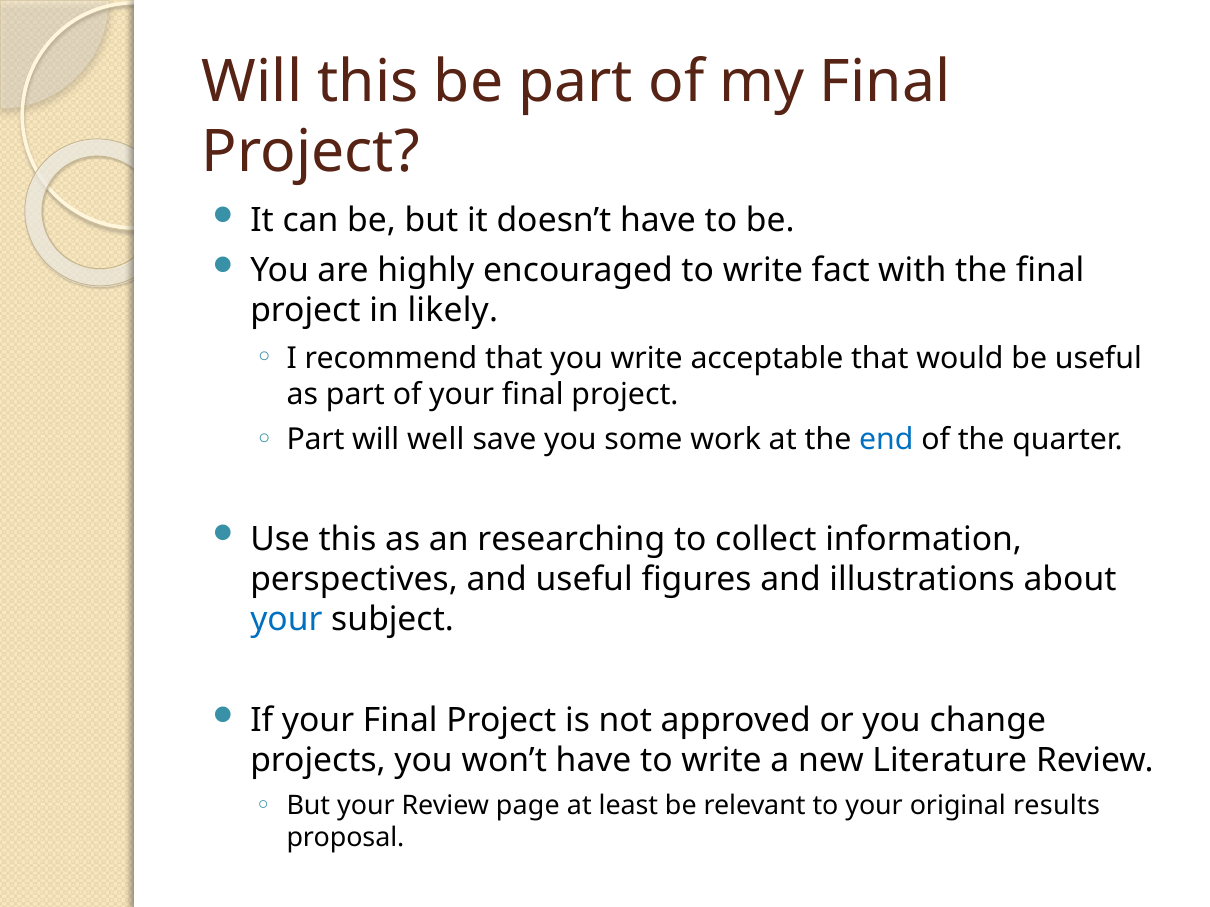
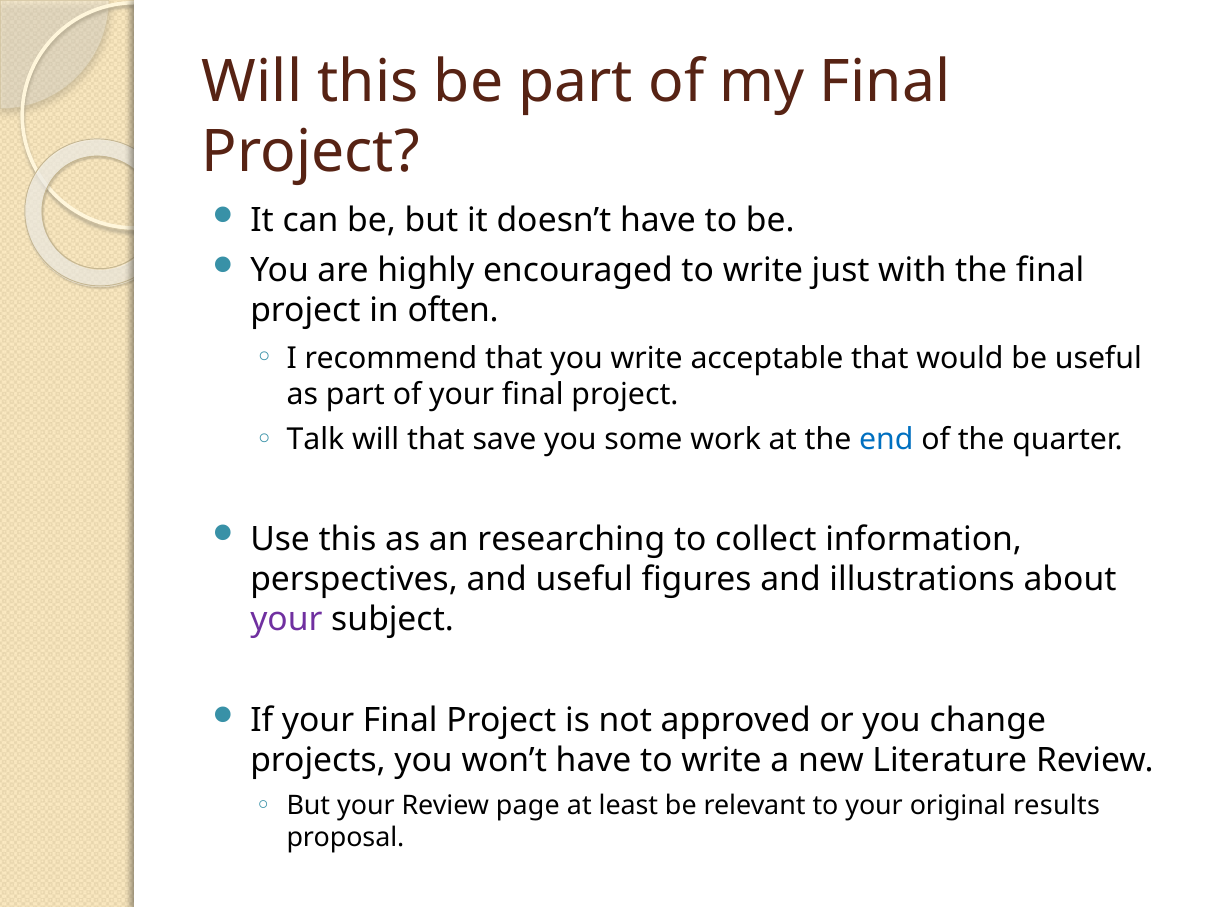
fact: fact -> just (841, 271)
likely: likely -> often (453, 311)
Part: Part -> Talk (315, 440)
will well: well -> that (436, 440)
your colour: blue -> purple (286, 620)
